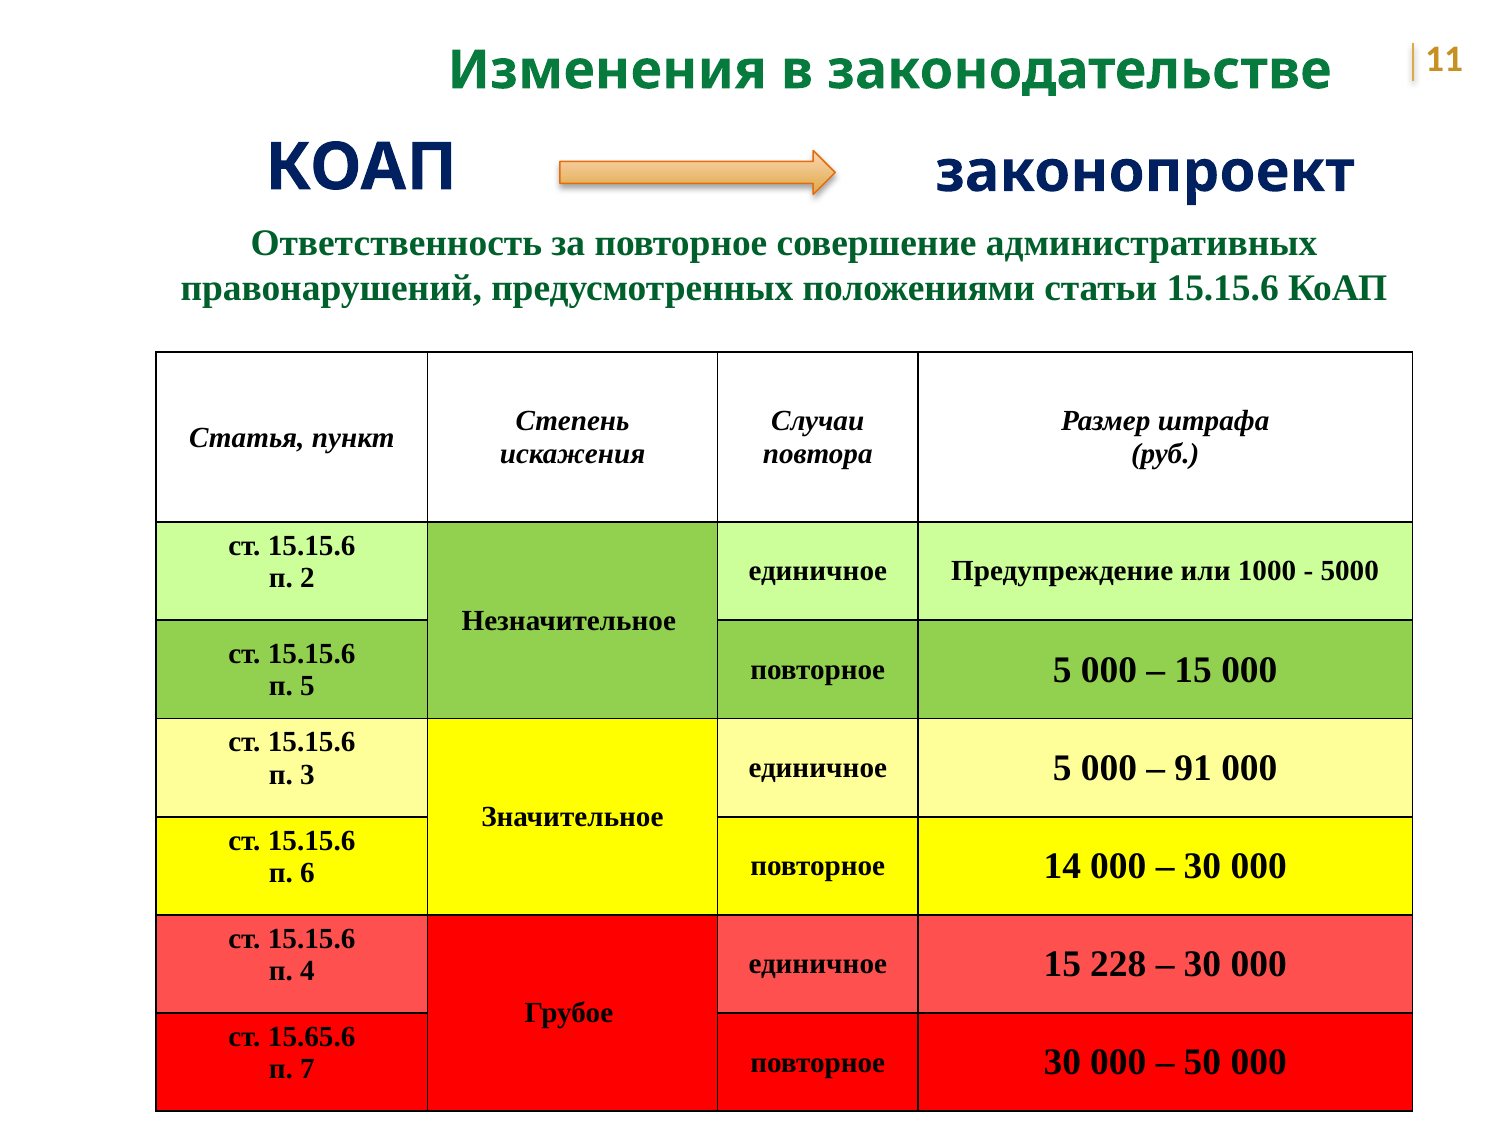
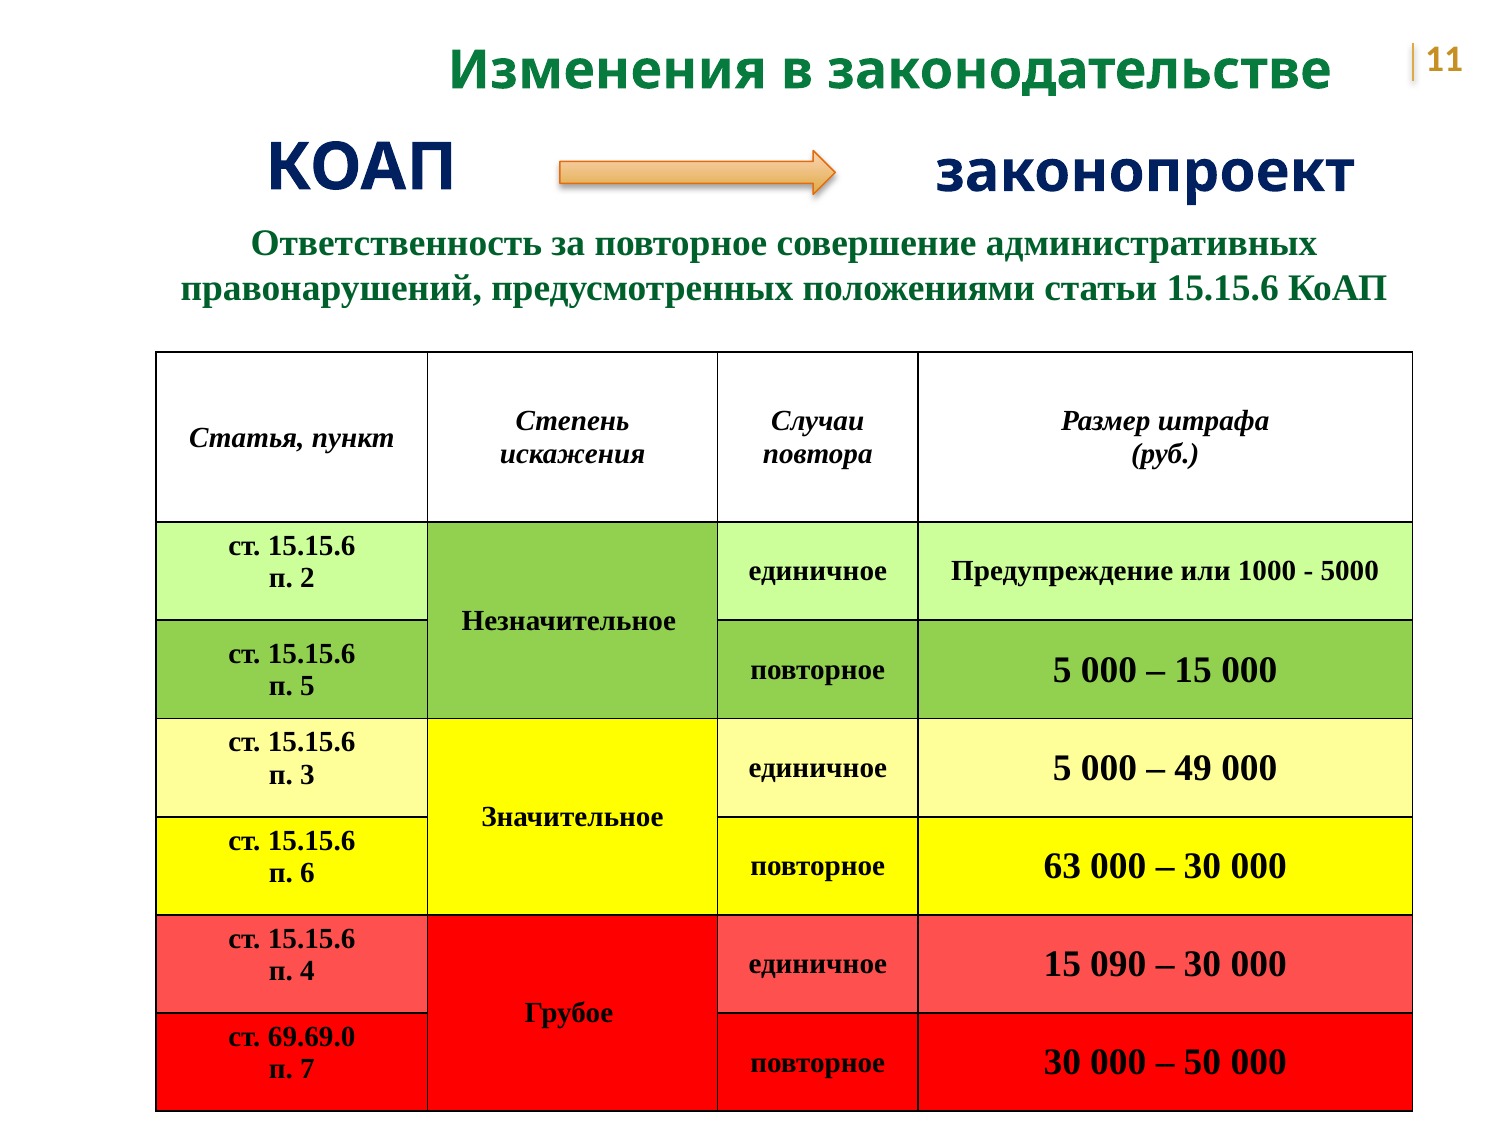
91: 91 -> 49 (1193, 768)
14: 14 -> 63 (1062, 866)
228: 228 -> 090 (1118, 964)
15.65.6: 15.65.6 -> 69.69.0 (312, 1037)
